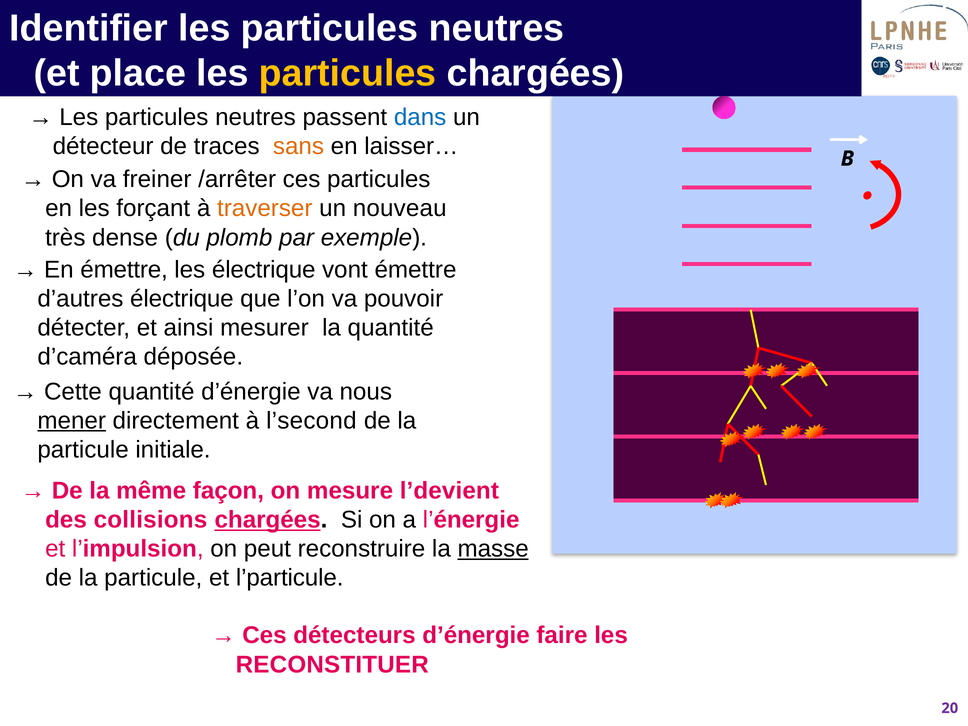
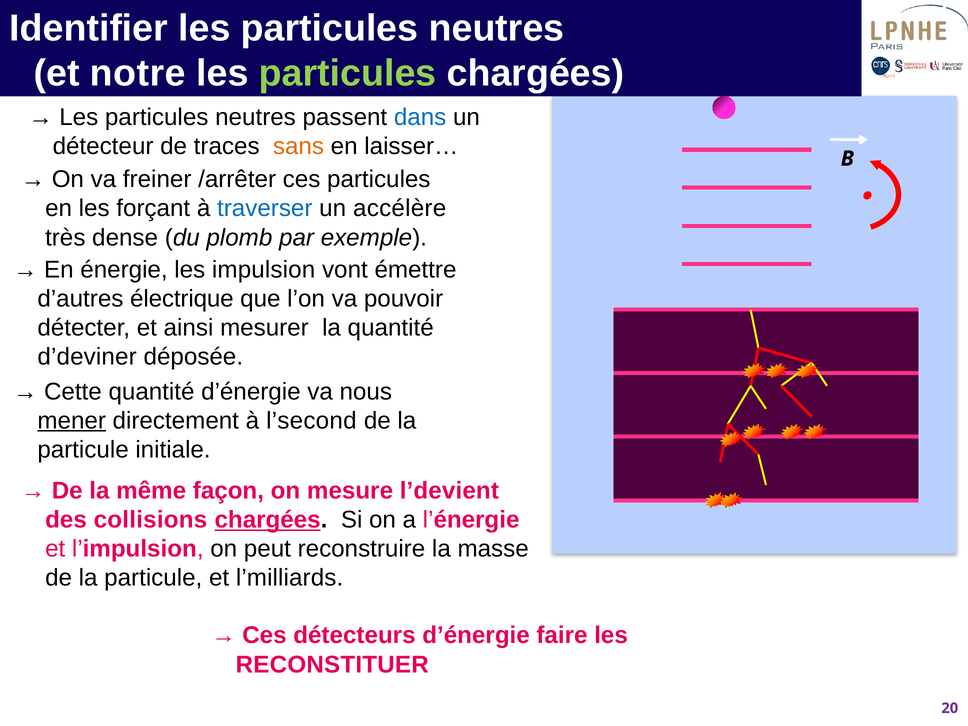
place: place -> notre (138, 73)
particules colour: yellow -> light green (348, 73)
traverser colour: orange -> blue (265, 208)
nouveau: nouveau -> accélère (400, 208)
En émettre: émettre -> énergie (124, 270)
les électrique: électrique -> impulsion (264, 270)
d’caméra: d’caméra -> d’deviner (87, 357)
masse underline: present -> none (493, 549)
l’particule: l’particule -> l’milliards (290, 578)
